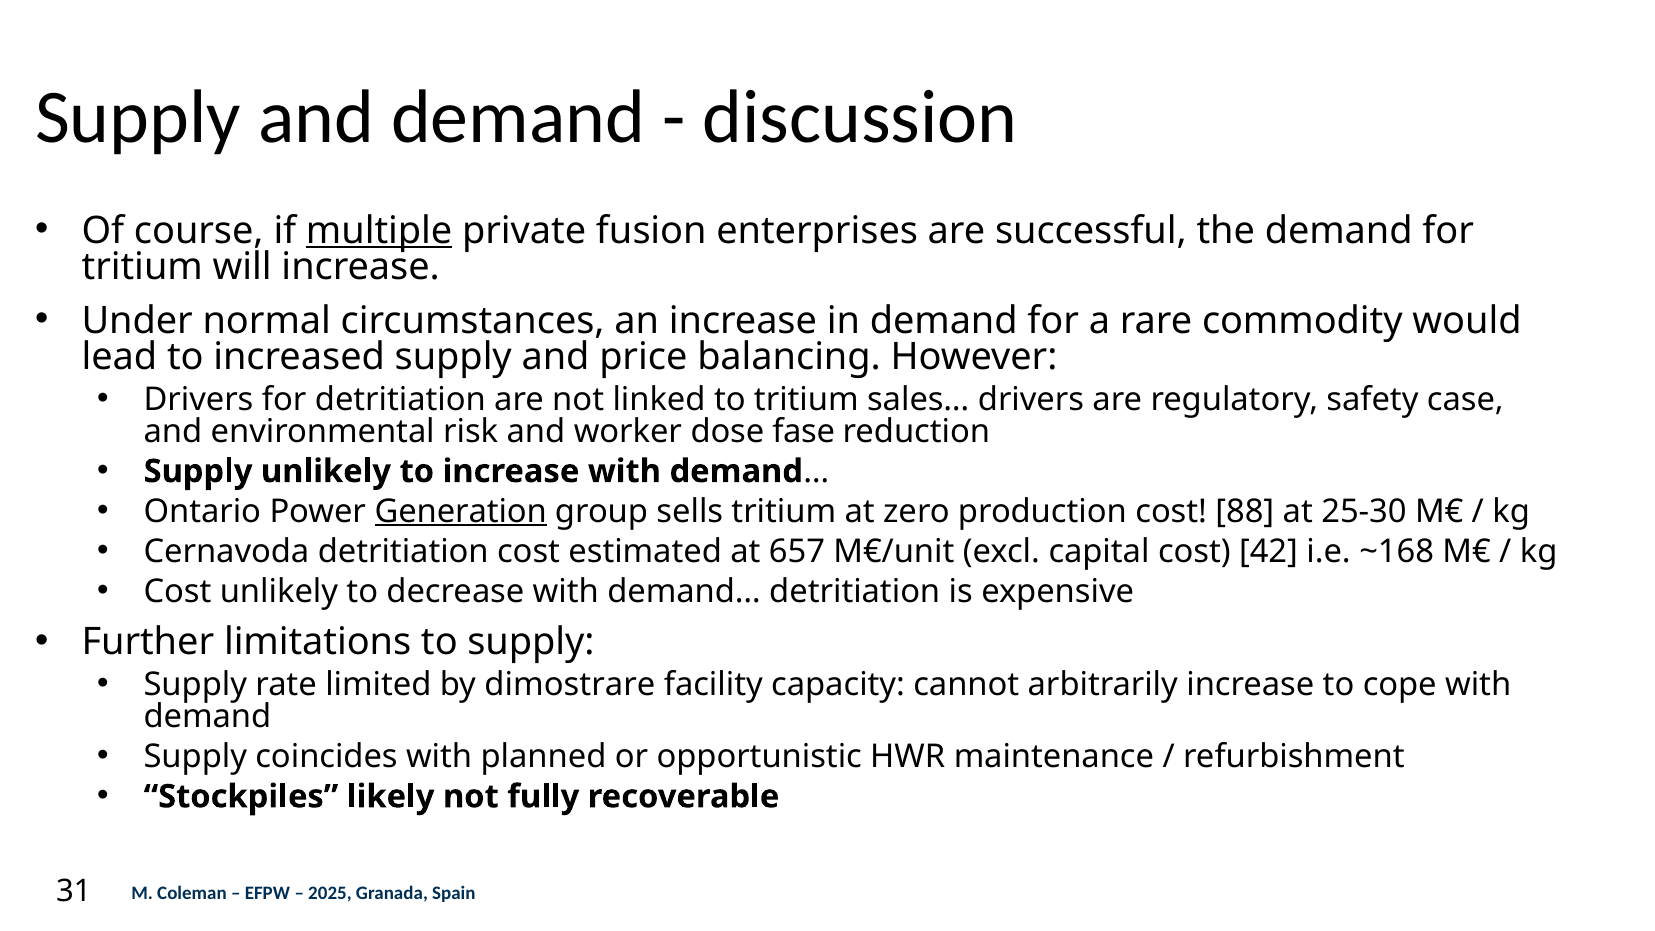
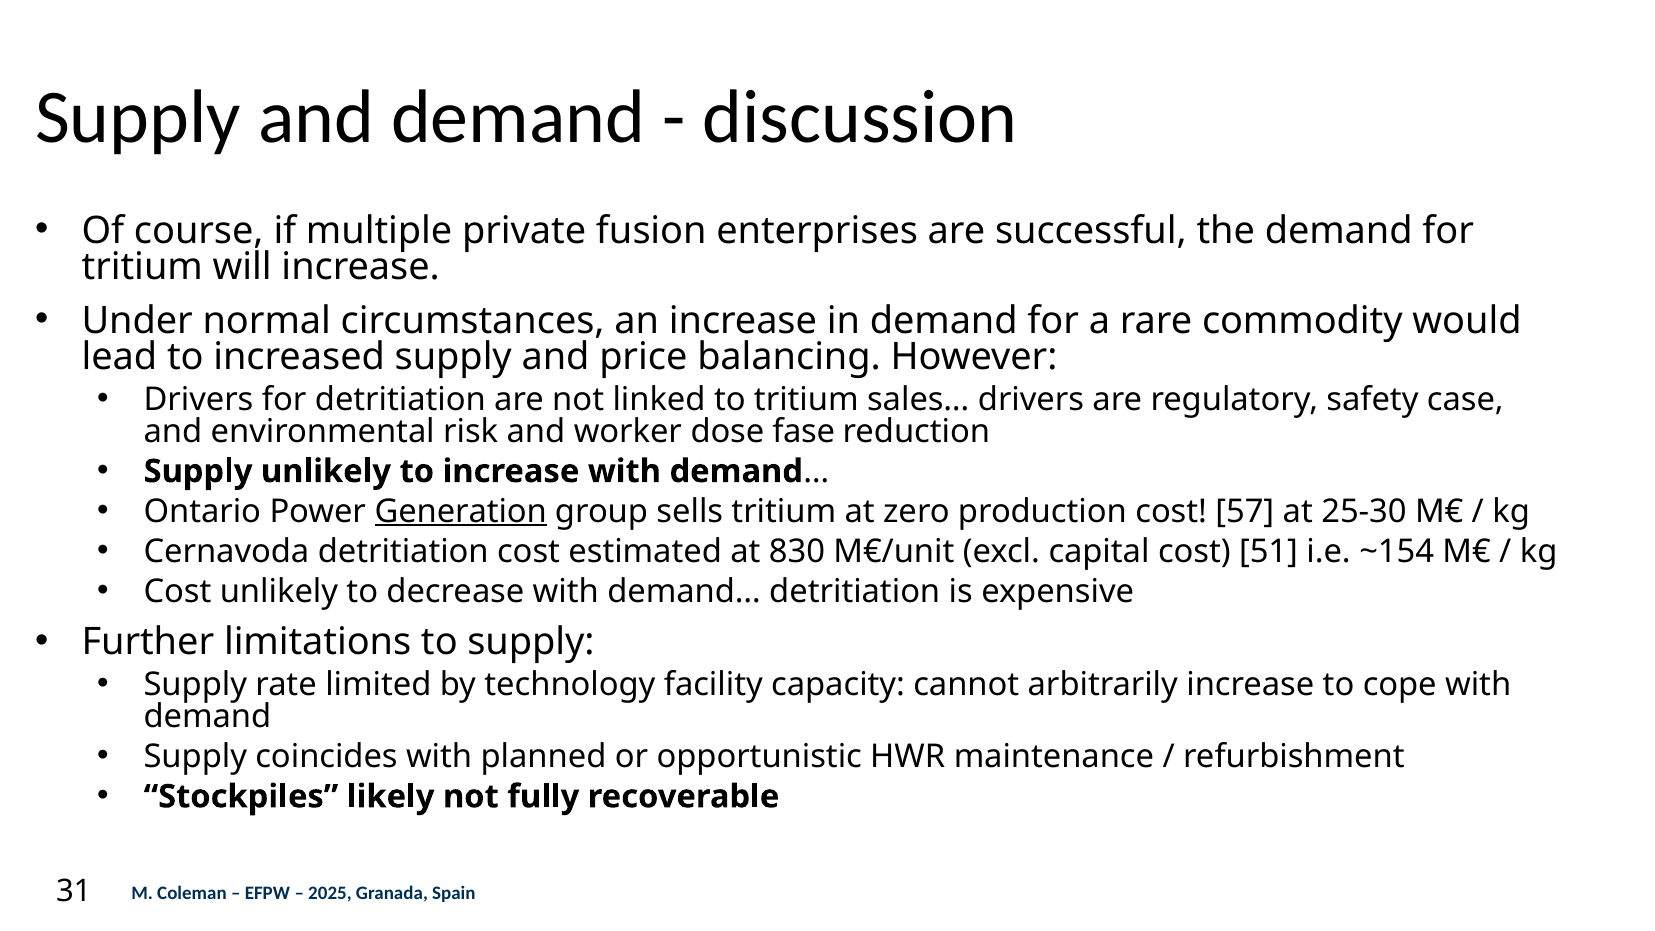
multiple underline: present -> none (379, 231)
88: 88 -> 57 (1245, 511)
657: 657 -> 830 (797, 551)
42: 42 -> 51 (1269, 551)
~168: ~168 -> ~154 (1397, 551)
dimostrare: dimostrare -> technology (570, 685)
